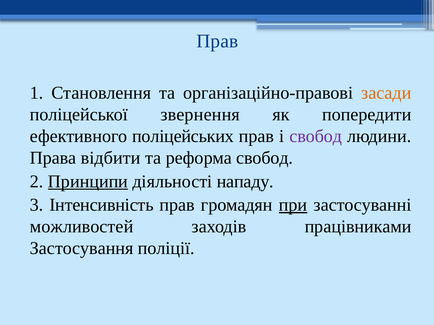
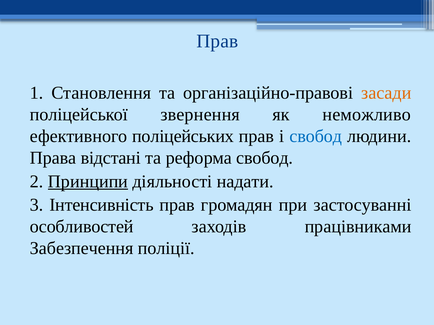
попередити: попередити -> неможливо (367, 115)
свобод colour: purple -> blue (316, 136)
відбити: відбити -> відстані (111, 158)
нападу: нападу -> надати (245, 182)
при underline: present -> none (293, 205)
можливостей: можливостей -> особливостей (82, 227)
Застосування: Застосування -> Забезпечення (82, 249)
